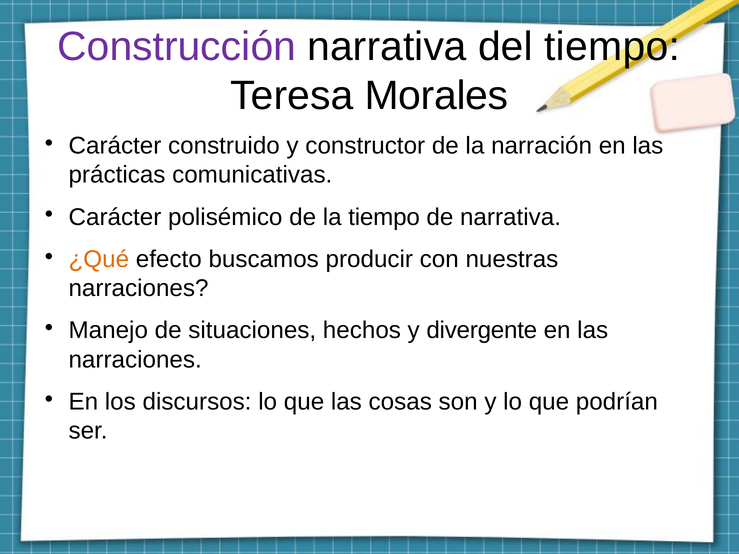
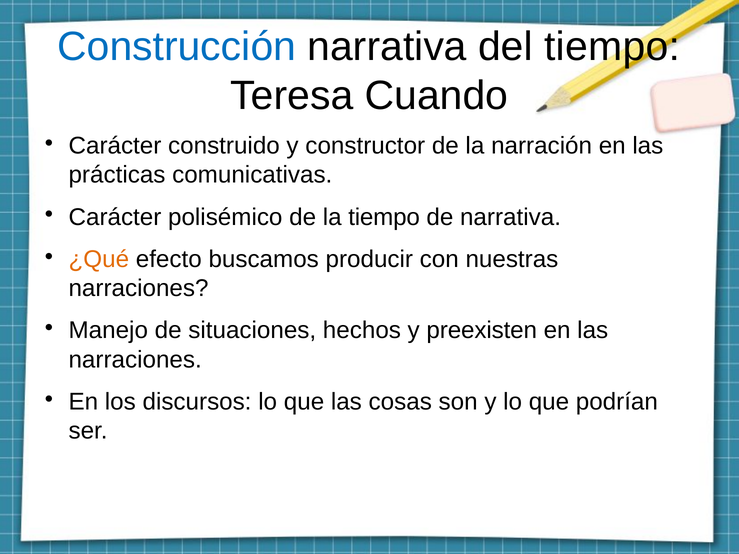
Construcción colour: purple -> blue (177, 47)
Morales: Morales -> Cuando (436, 96)
divergente: divergente -> preexisten (482, 331)
